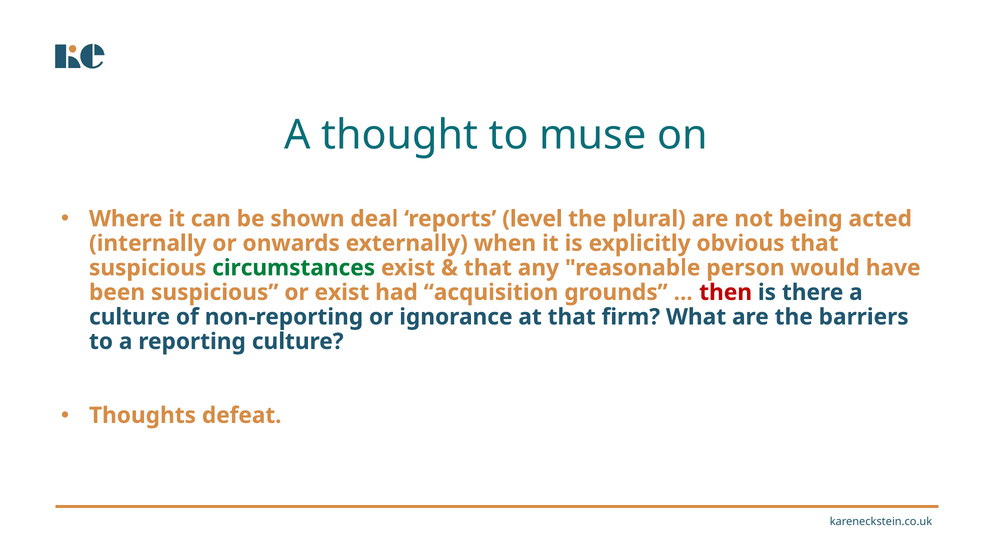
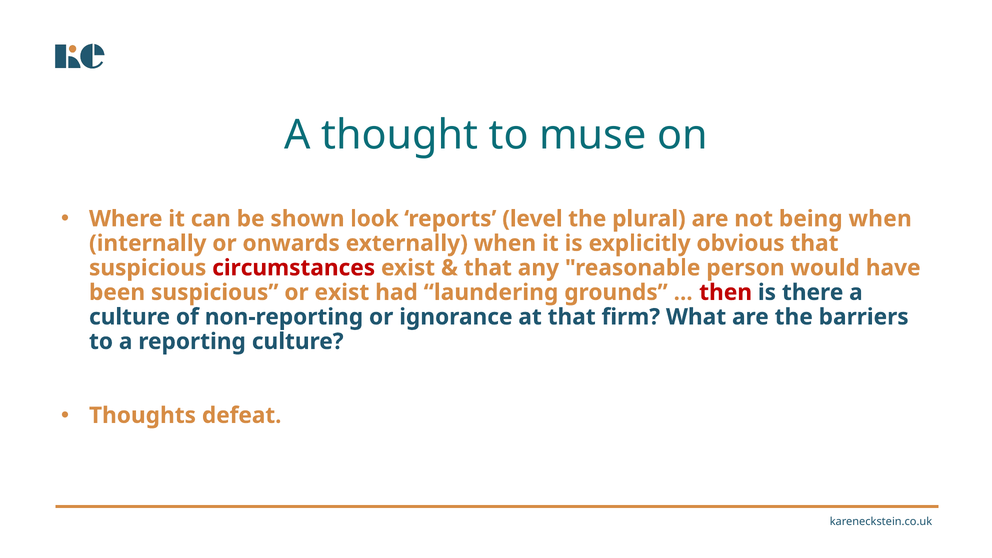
deal: deal -> look (374, 219)
being acted: acted -> when (880, 219)
circumstances colour: green -> red (294, 268)
acquisition: acquisition -> laundering (491, 292)
